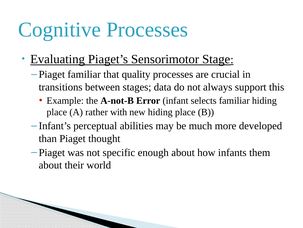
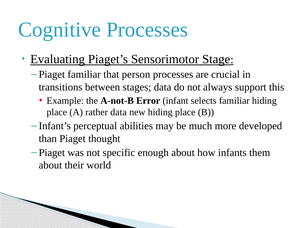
quality: quality -> person (136, 74)
rather with: with -> data (119, 112)
